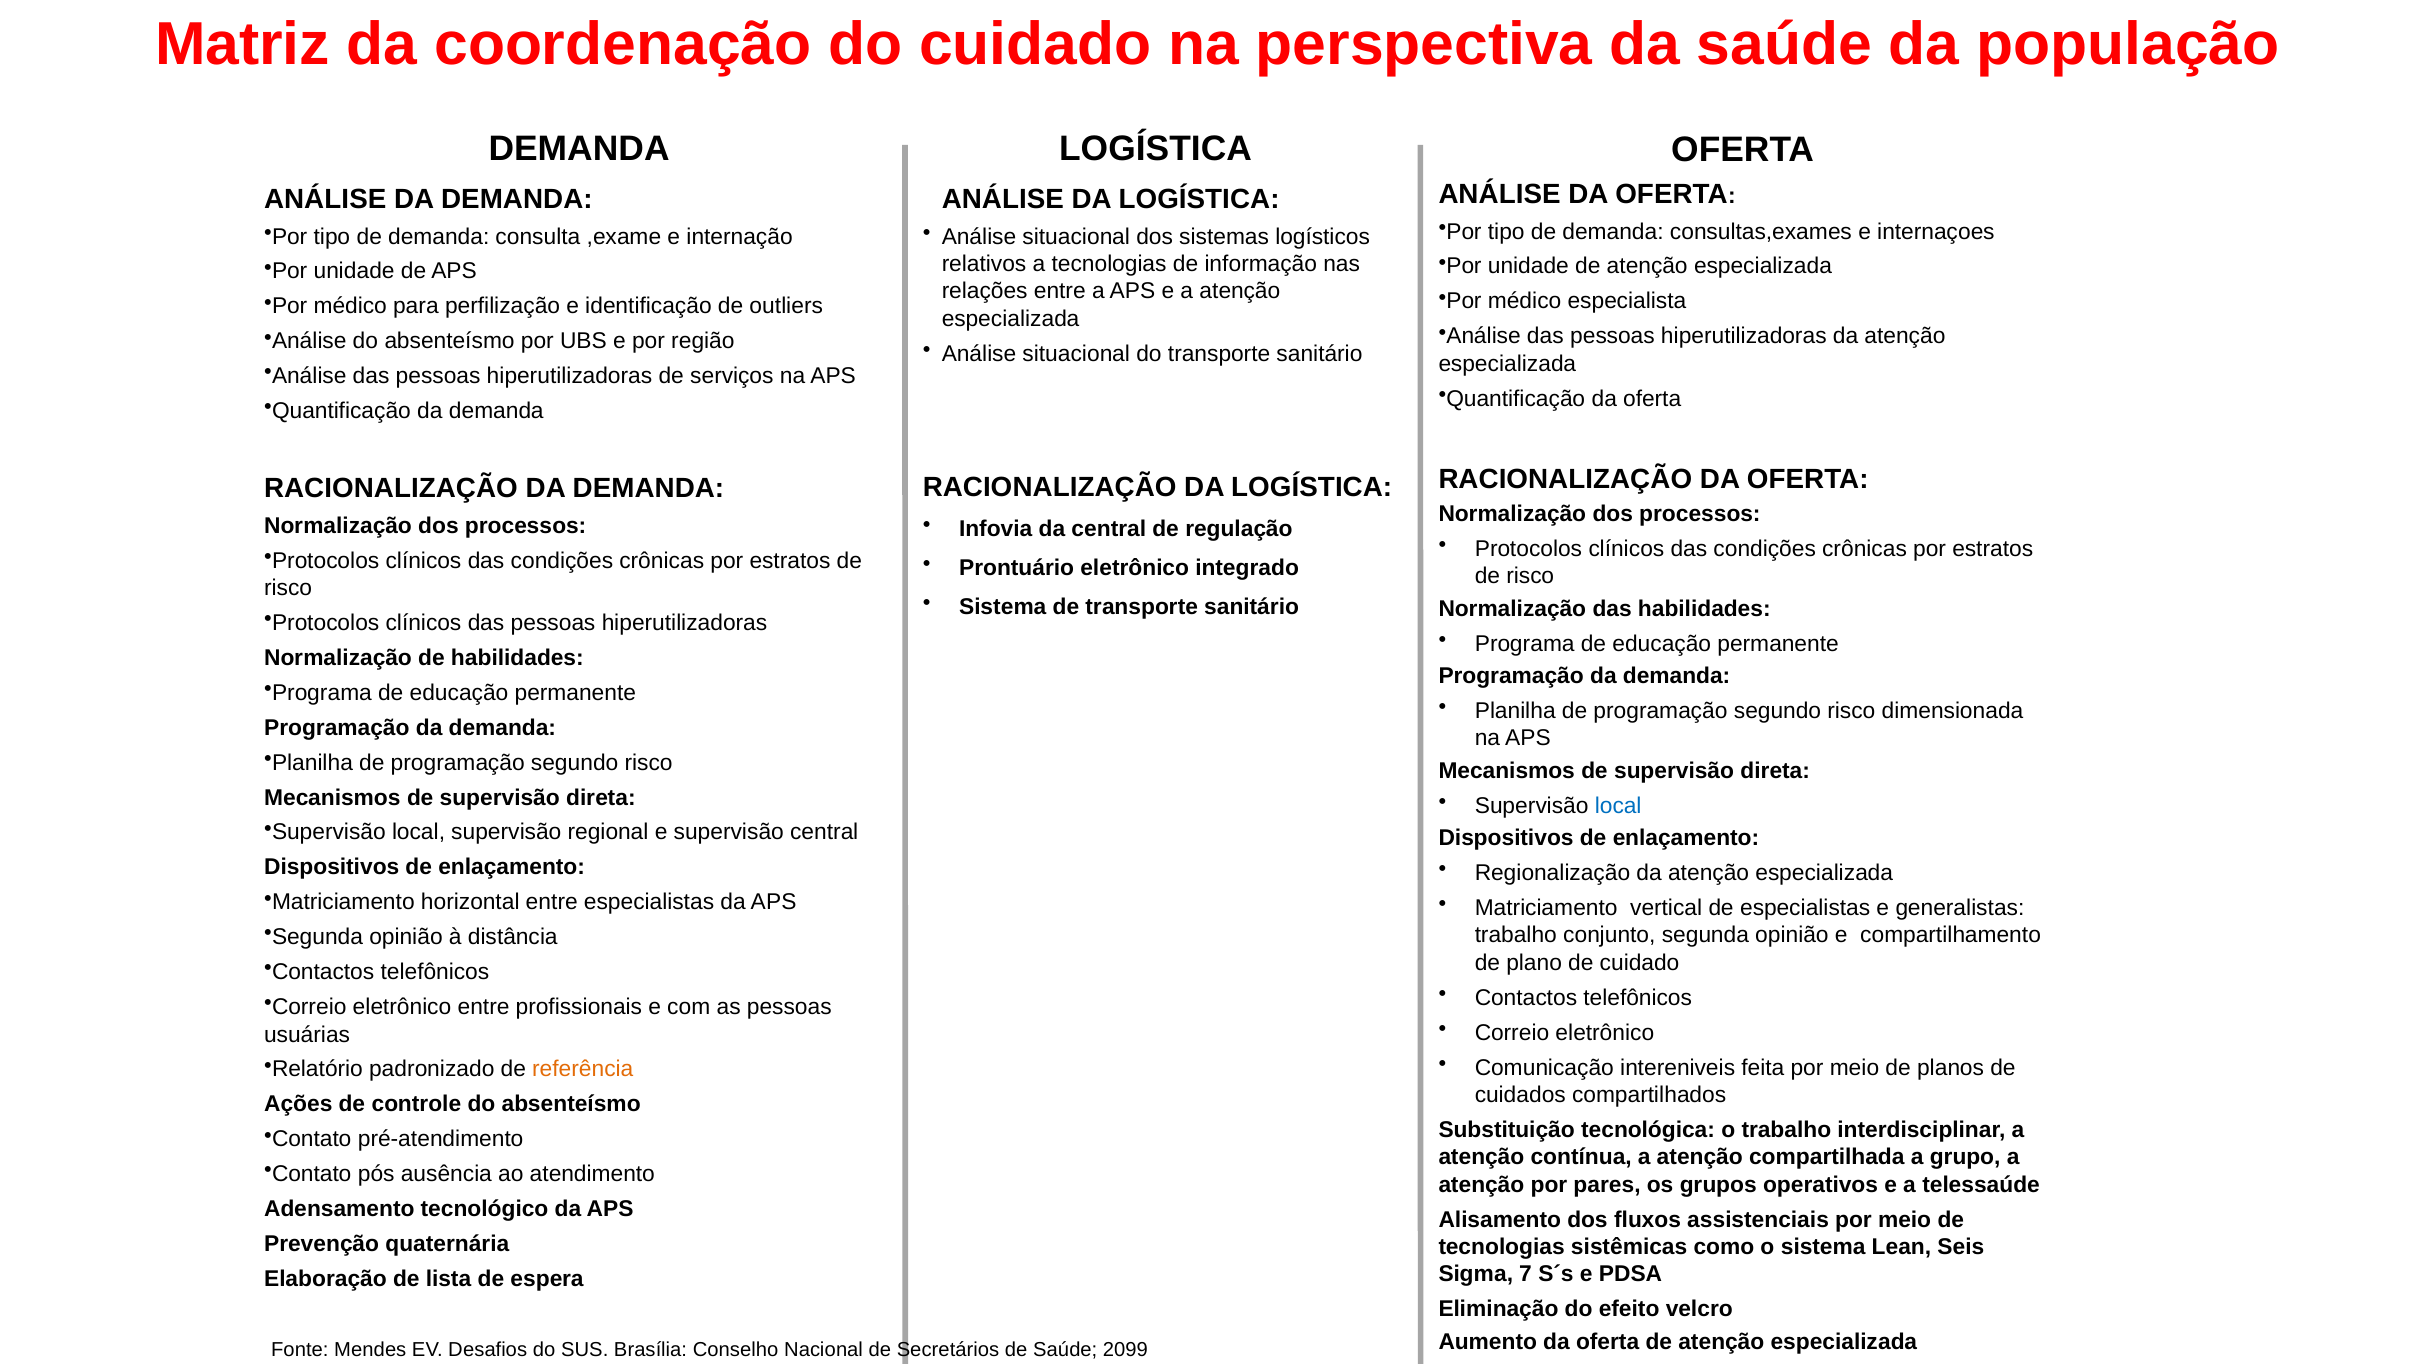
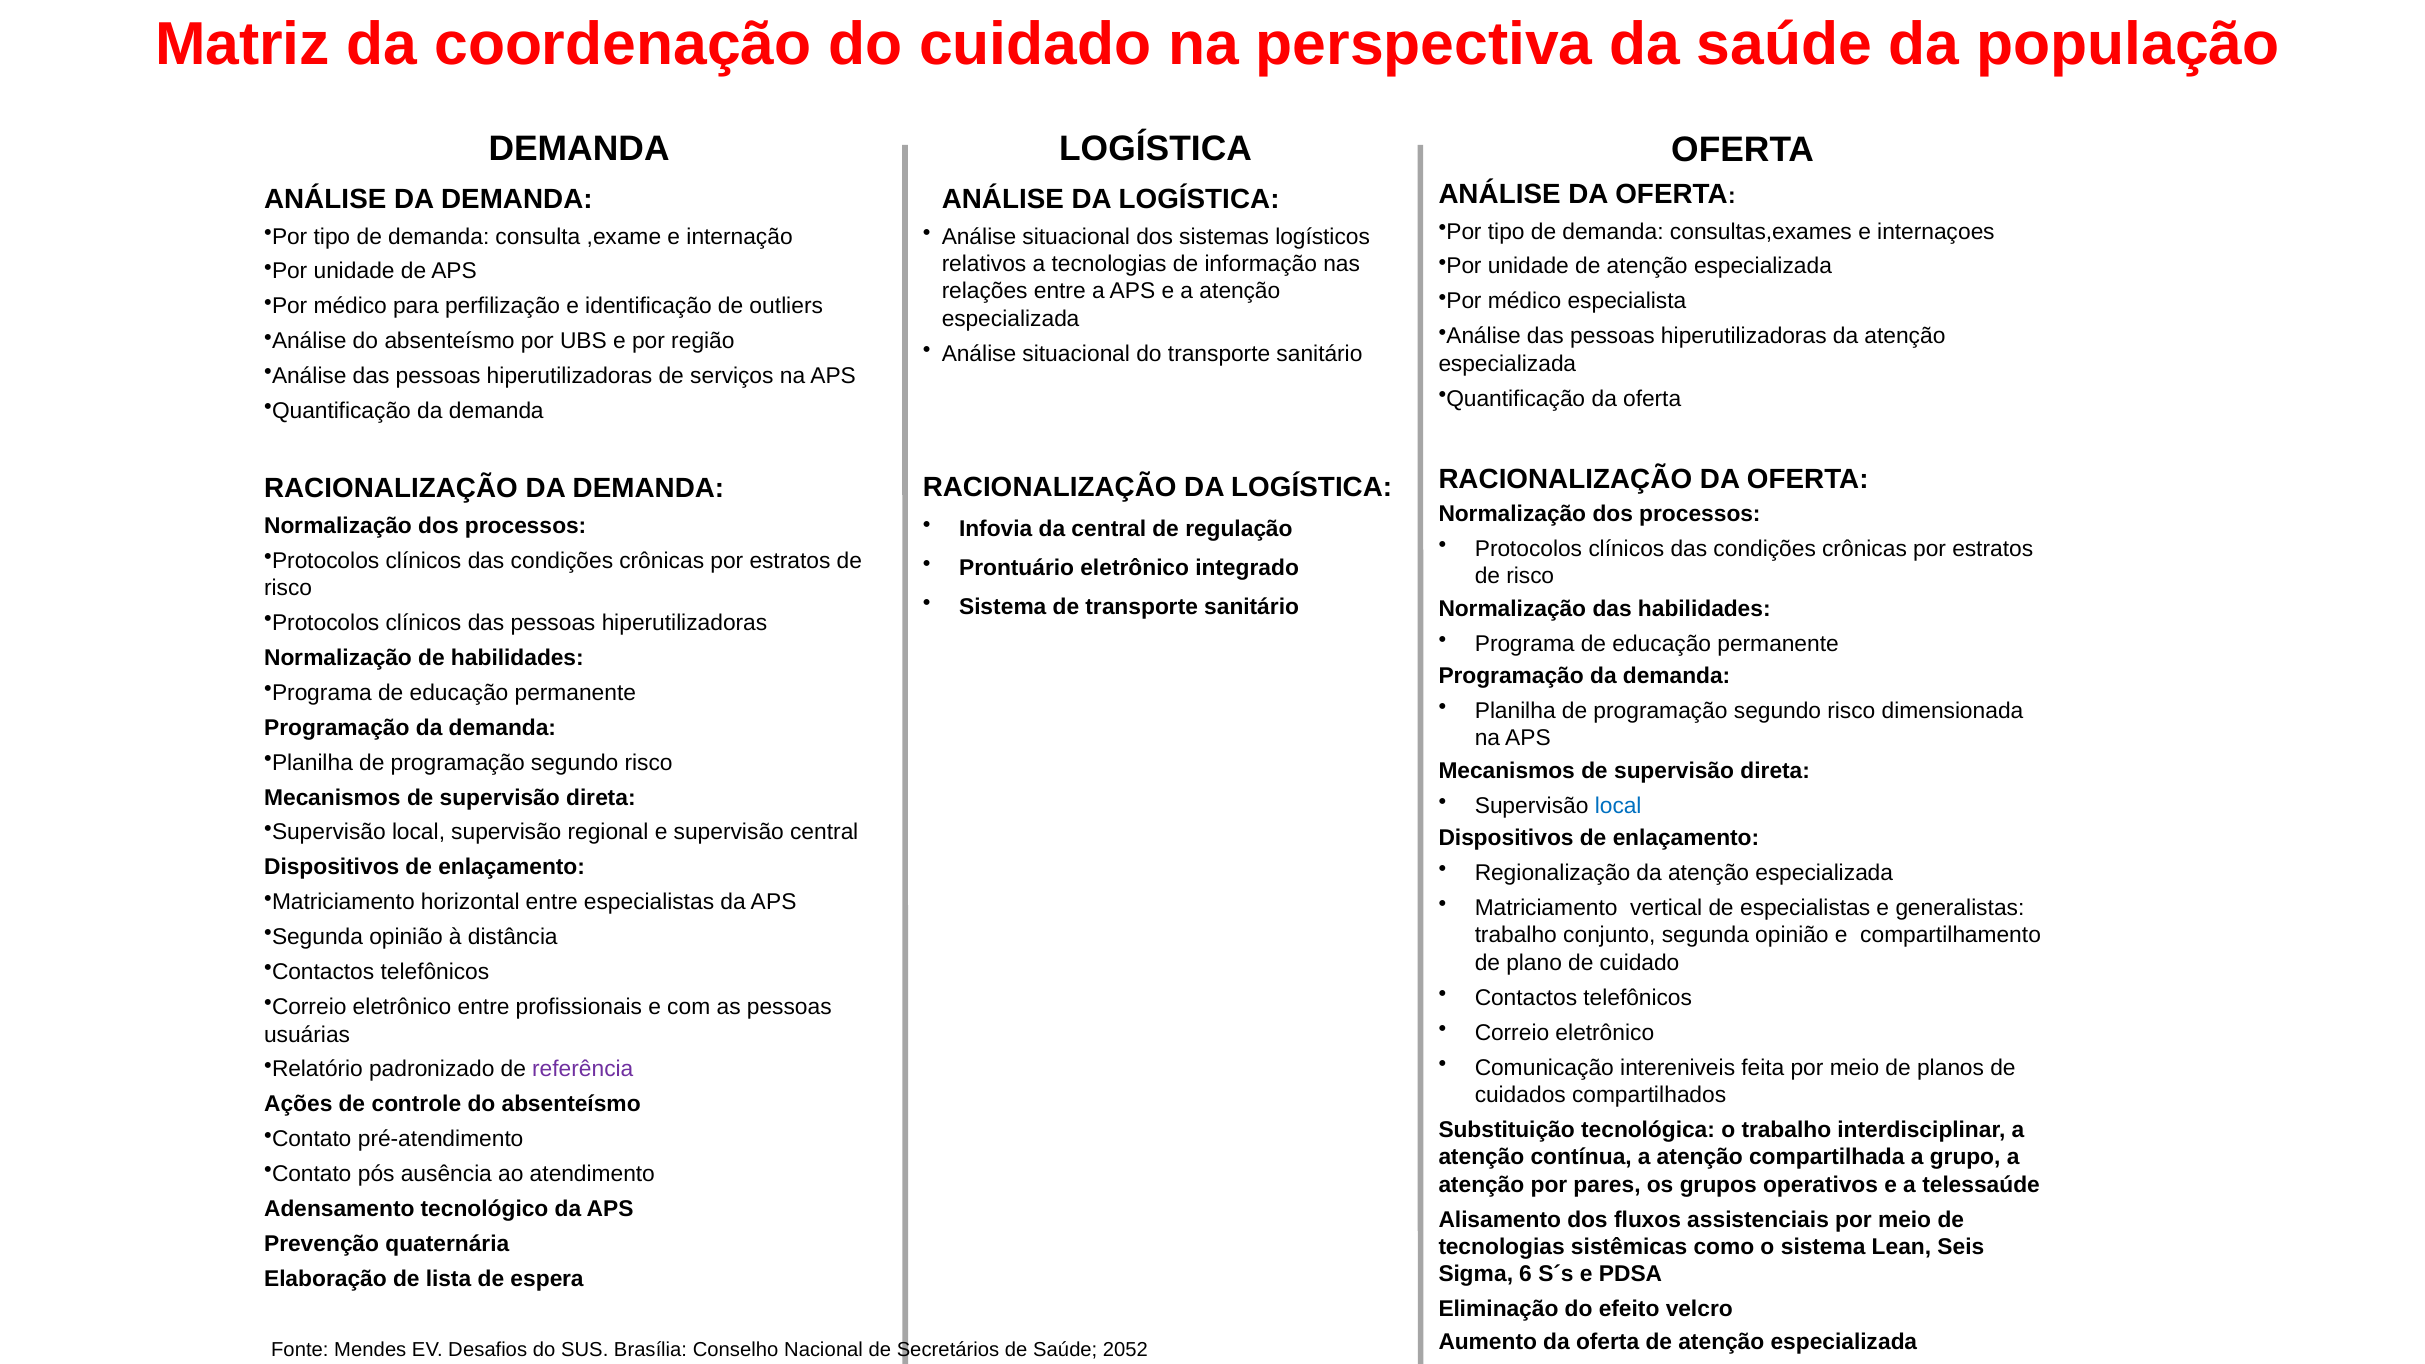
referência colour: orange -> purple (583, 1069)
7: 7 -> 6 (1525, 1274)
2099: 2099 -> 2052 (1125, 1350)
